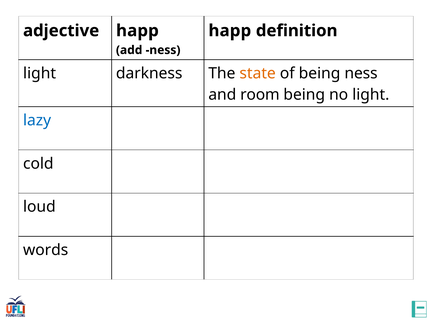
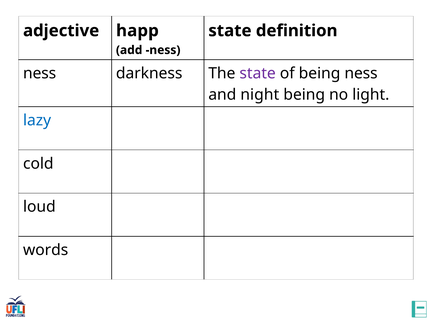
happ: happ -> state (230, 31)
light: light -> ness (40, 73)
state colour: orange -> purple (258, 73)
room: room -> night (260, 95)
